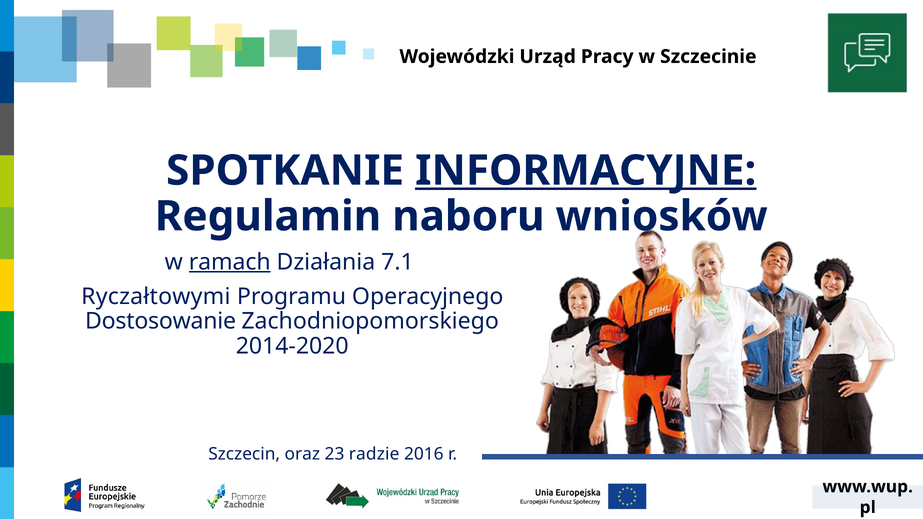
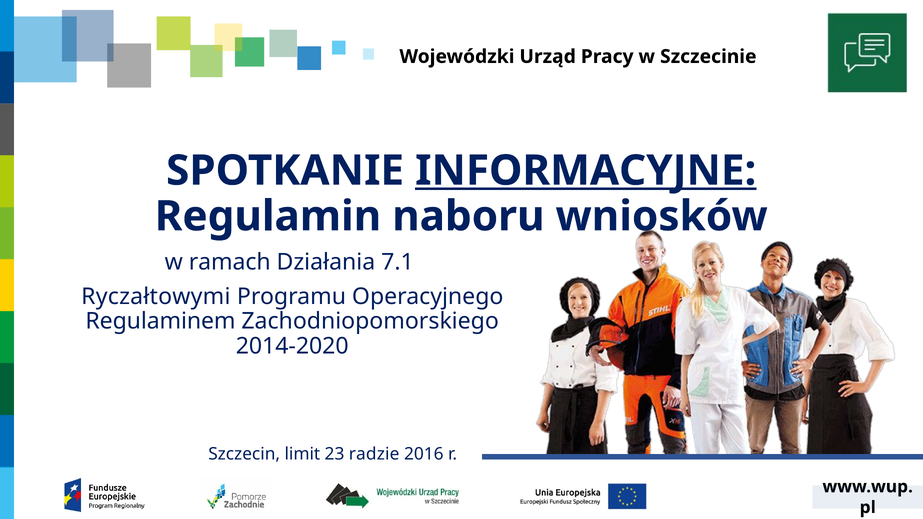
ramach underline: present -> none (230, 262)
Dostosowanie: Dostosowanie -> Regulaminem (161, 321)
oraz: oraz -> limit (302, 454)
